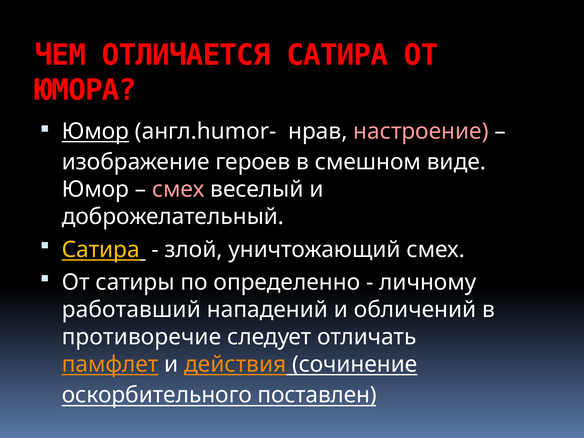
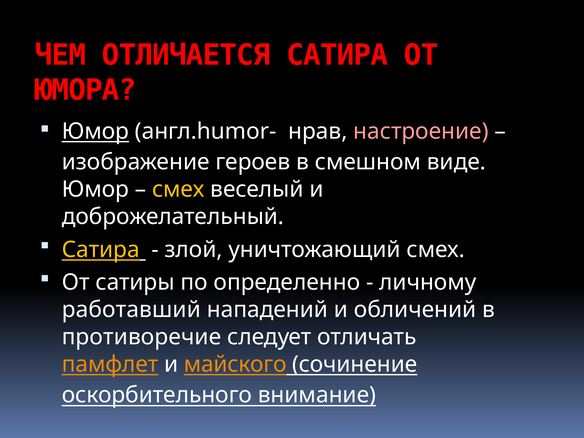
смех colour: pink -> yellow (178, 189)
действия: действия -> майского (235, 364)
поставлен: поставлен -> внимание (317, 395)
